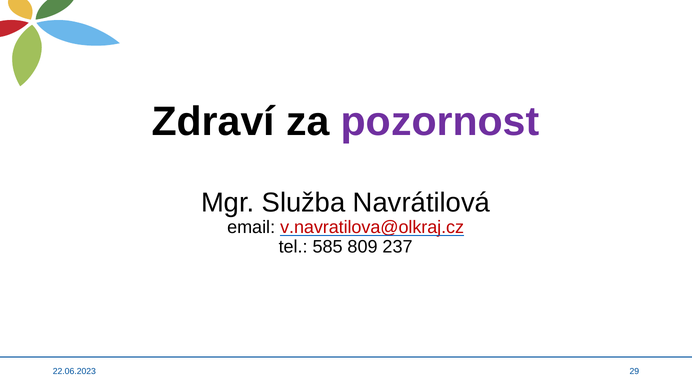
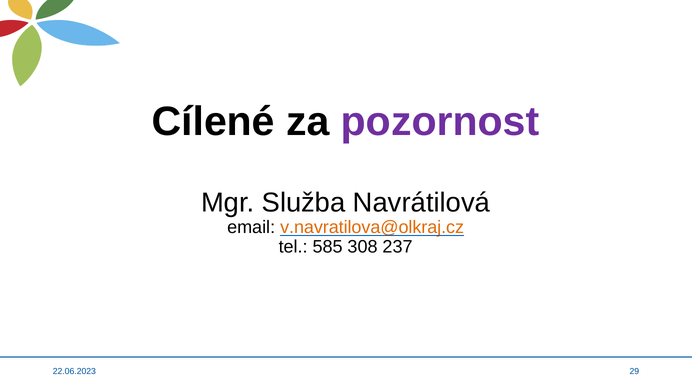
Zdraví: Zdraví -> Cílené (213, 122)
v.navratilova@olkraj.cz colour: red -> orange (372, 228)
809: 809 -> 308 (363, 247)
